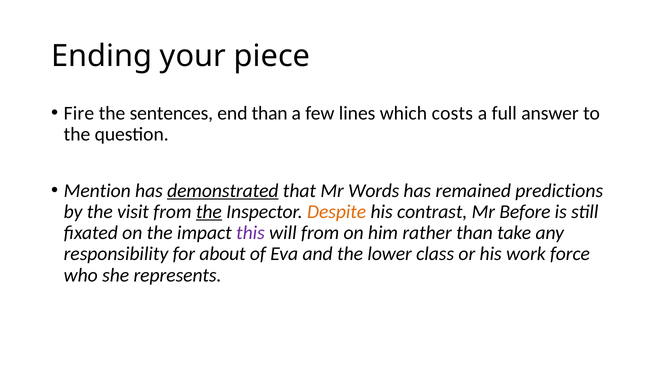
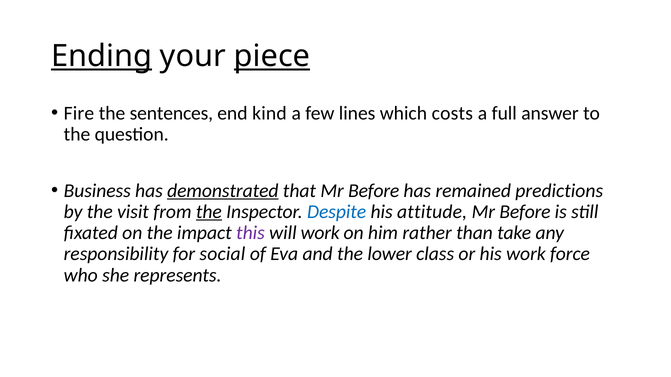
Ending underline: none -> present (102, 56)
piece underline: none -> present (272, 56)
end than: than -> kind (269, 113)
Mention: Mention -> Business (97, 191)
that Mr Words: Words -> Before (374, 191)
Despite colour: orange -> blue (337, 212)
contrast: contrast -> attitude (432, 212)
will from: from -> work (320, 233)
about: about -> social (222, 254)
